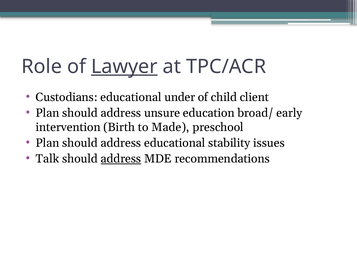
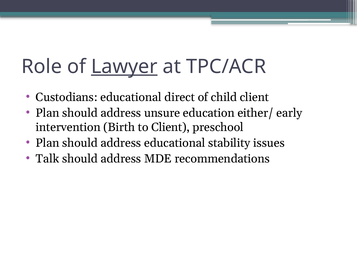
under: under -> direct (180, 98)
broad/: broad/ -> either/ (256, 113)
to Made: Made -> Client (171, 128)
address underline: present -> none (121, 159)
